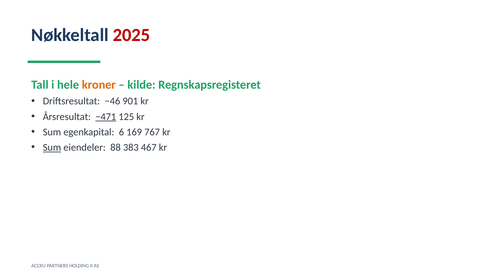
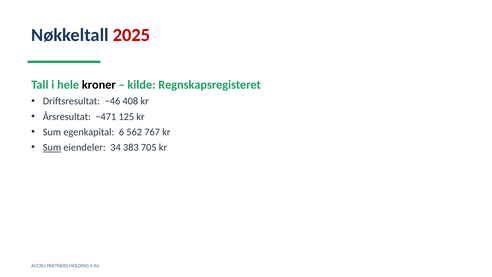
kroner colour: orange -> black (99, 85)
901: 901 -> 408 (130, 101)
−471 underline: present -> none (106, 117)
169: 169 -> 562 (134, 132)
88: 88 -> 34 (116, 147)
467: 467 -> 705 (149, 147)
